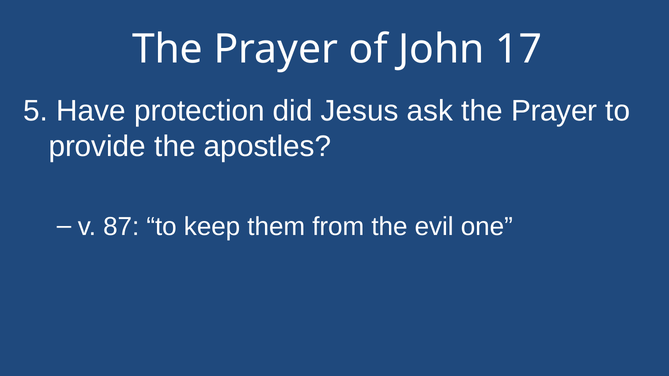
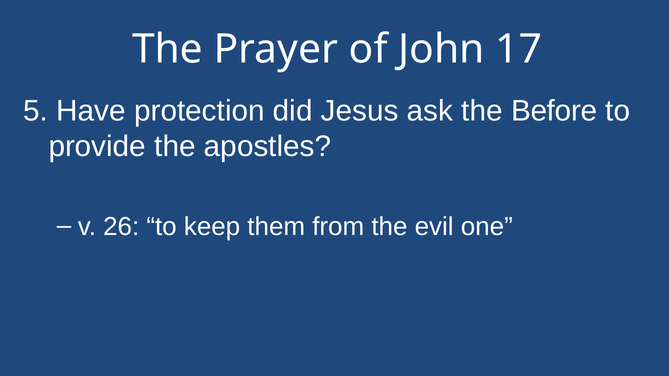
ask the Prayer: Prayer -> Before (554, 111)
87: 87 -> 26 (121, 227)
